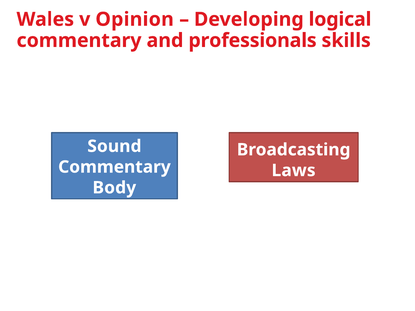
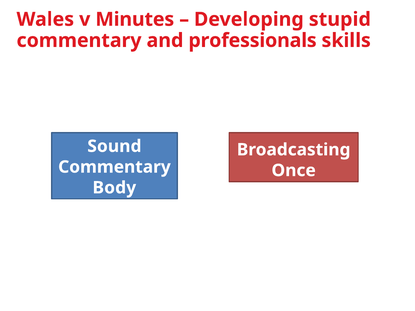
Opinion: Opinion -> Minutes (135, 19)
logical: logical -> stupid (340, 19)
Laws: Laws -> Once (294, 171)
